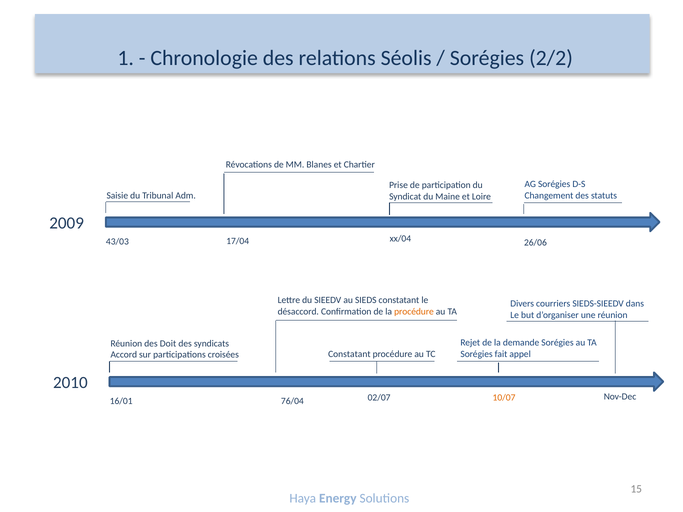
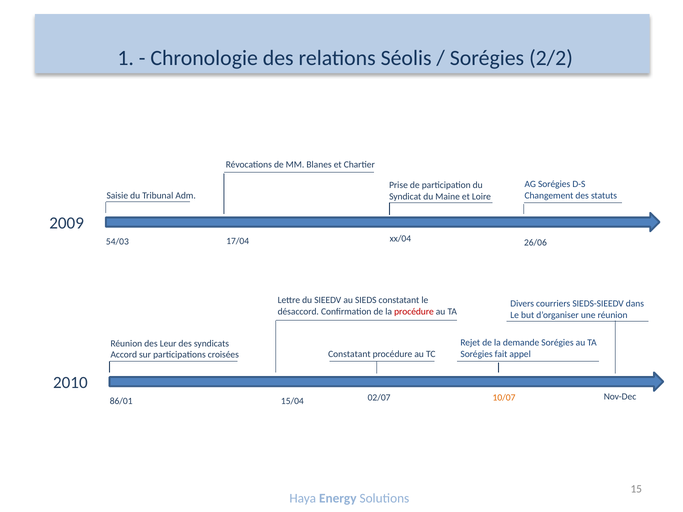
43/03: 43/03 -> 54/03 (117, 242)
procédure colour: orange -> red (414, 312)
Doit: Doit -> Leur (168, 344)
16/01: 16/01 -> 86/01 (121, 401)
76/04: 76/04 -> 15/04 (292, 401)
